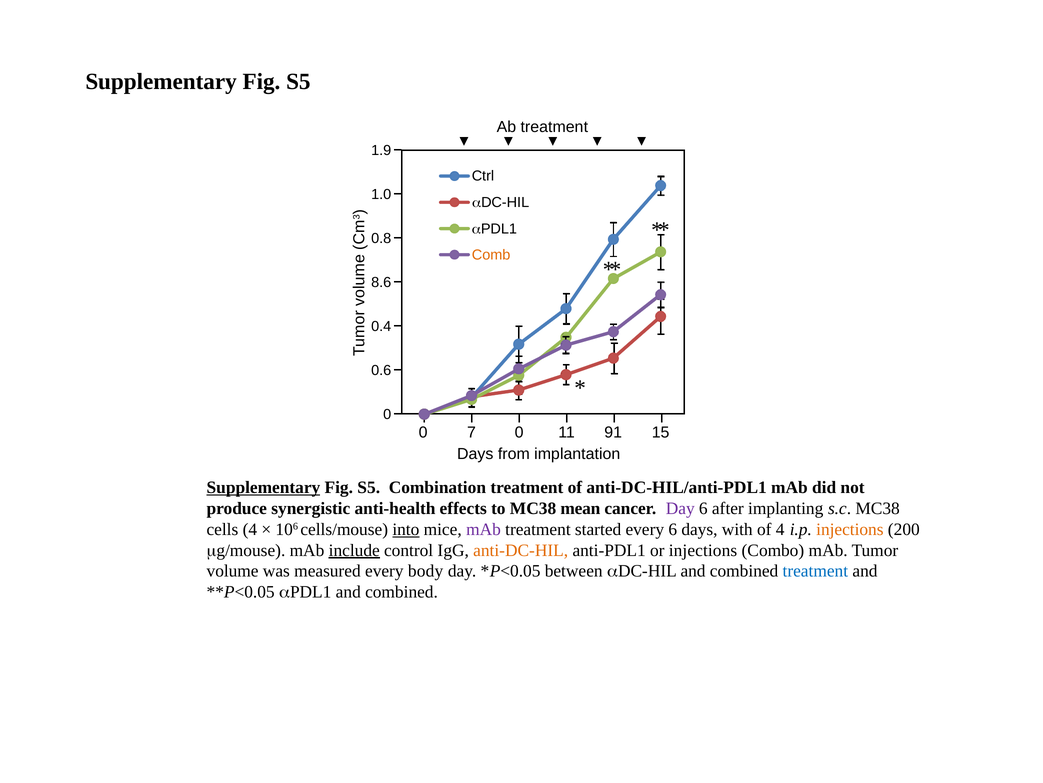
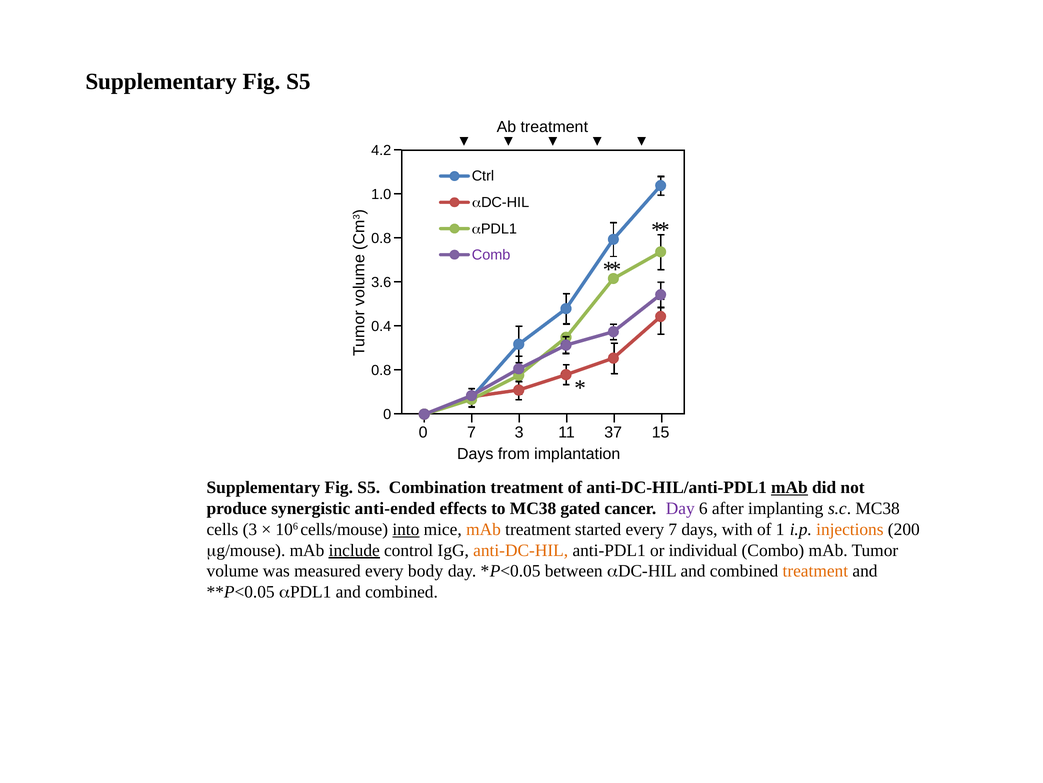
1.9: 1.9 -> 4.2 (381, 150)
Comb colour: orange -> purple (491, 255)
8.6: 8.6 -> 3.6 (381, 282)
0.6: 0.6 -> 0.8 (381, 370)
7 0: 0 -> 3 (519, 432)
91: 91 -> 37 (613, 432)
Supplementary underline: present -> none (263, 487)
mAb underline: none -> present (789, 487)
anti-health: anti-health -> anti-ended (395, 508)
mean: mean -> gated (580, 508)
cells 4: 4 -> 3 (250, 529)
mAb colour: purple -> orange (483, 529)
every 6: 6 -> 7 (673, 529)
of 4: 4 -> 1 (780, 529)
or injections: injections -> individual (703, 550)
treatment colour: blue -> orange (815, 571)
